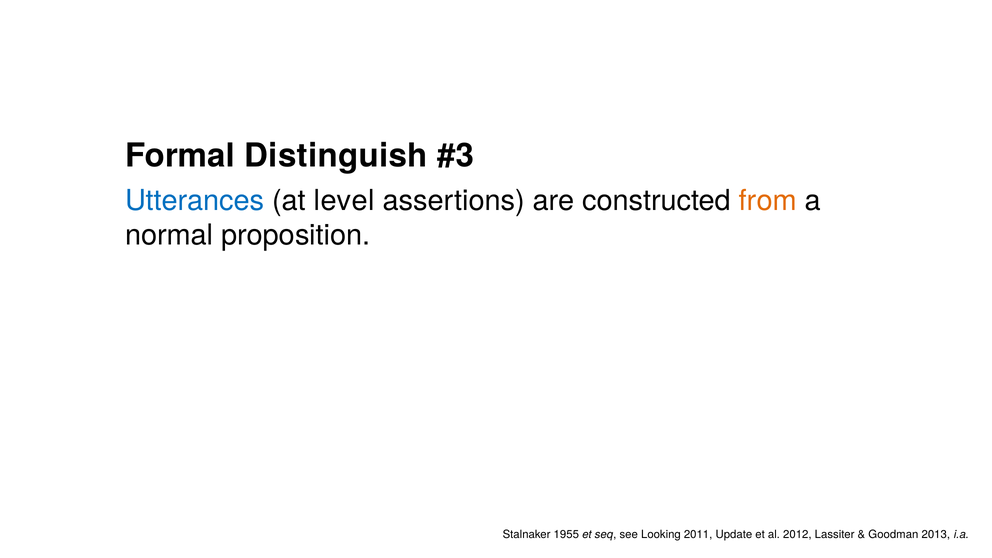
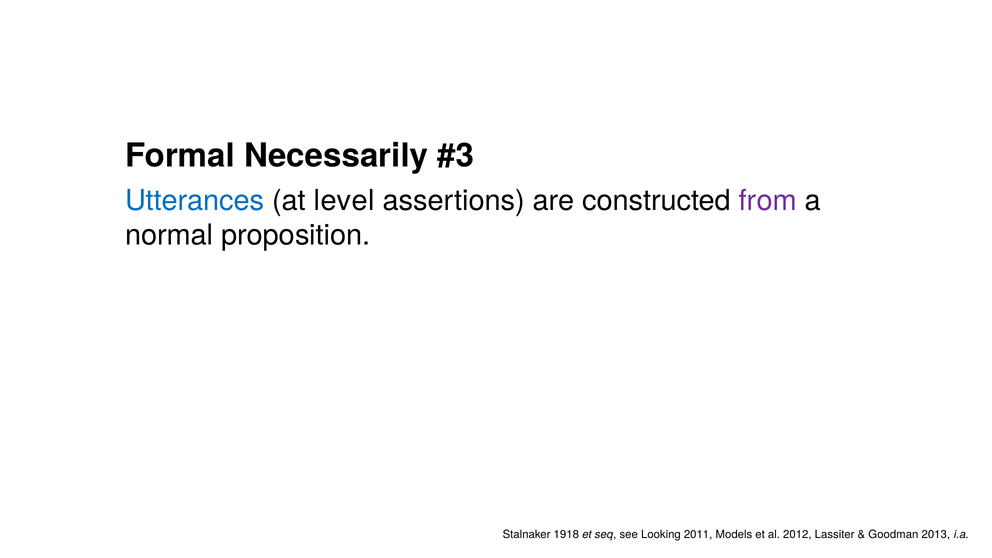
Distinguish: Distinguish -> Necessarily (336, 156)
from colour: orange -> purple (768, 201)
1955: 1955 -> 1918 (566, 534)
Update: Update -> Models (734, 534)
